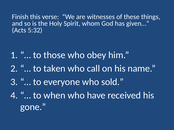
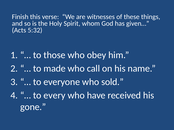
taken: taken -> made (55, 69)
when: when -> every (54, 96)
